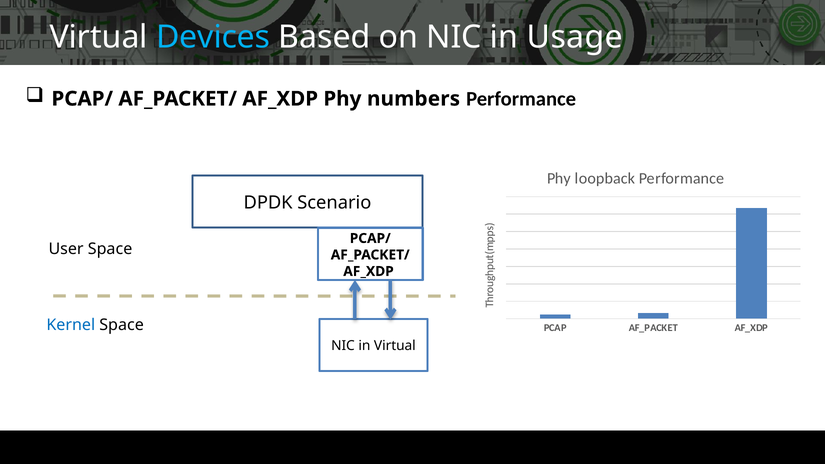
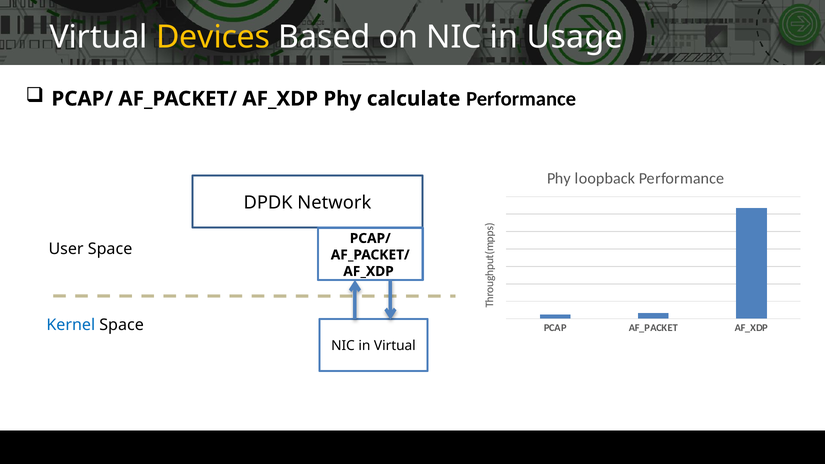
Devices colour: light blue -> yellow (213, 37)
numbers: numbers -> calculate (414, 99)
Scenario: Scenario -> Network (334, 203)
